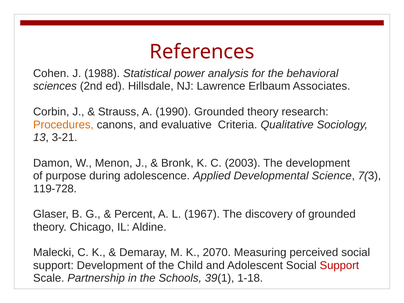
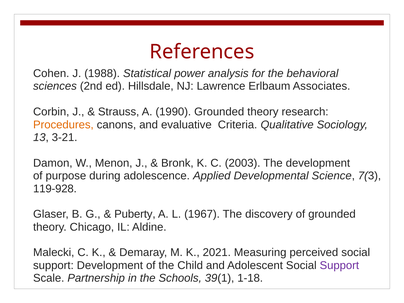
119-728: 119-728 -> 119-928 (55, 189)
Percent: Percent -> Puberty (135, 214)
2070: 2070 -> 2021 (217, 253)
Support colour: red -> purple (339, 265)
